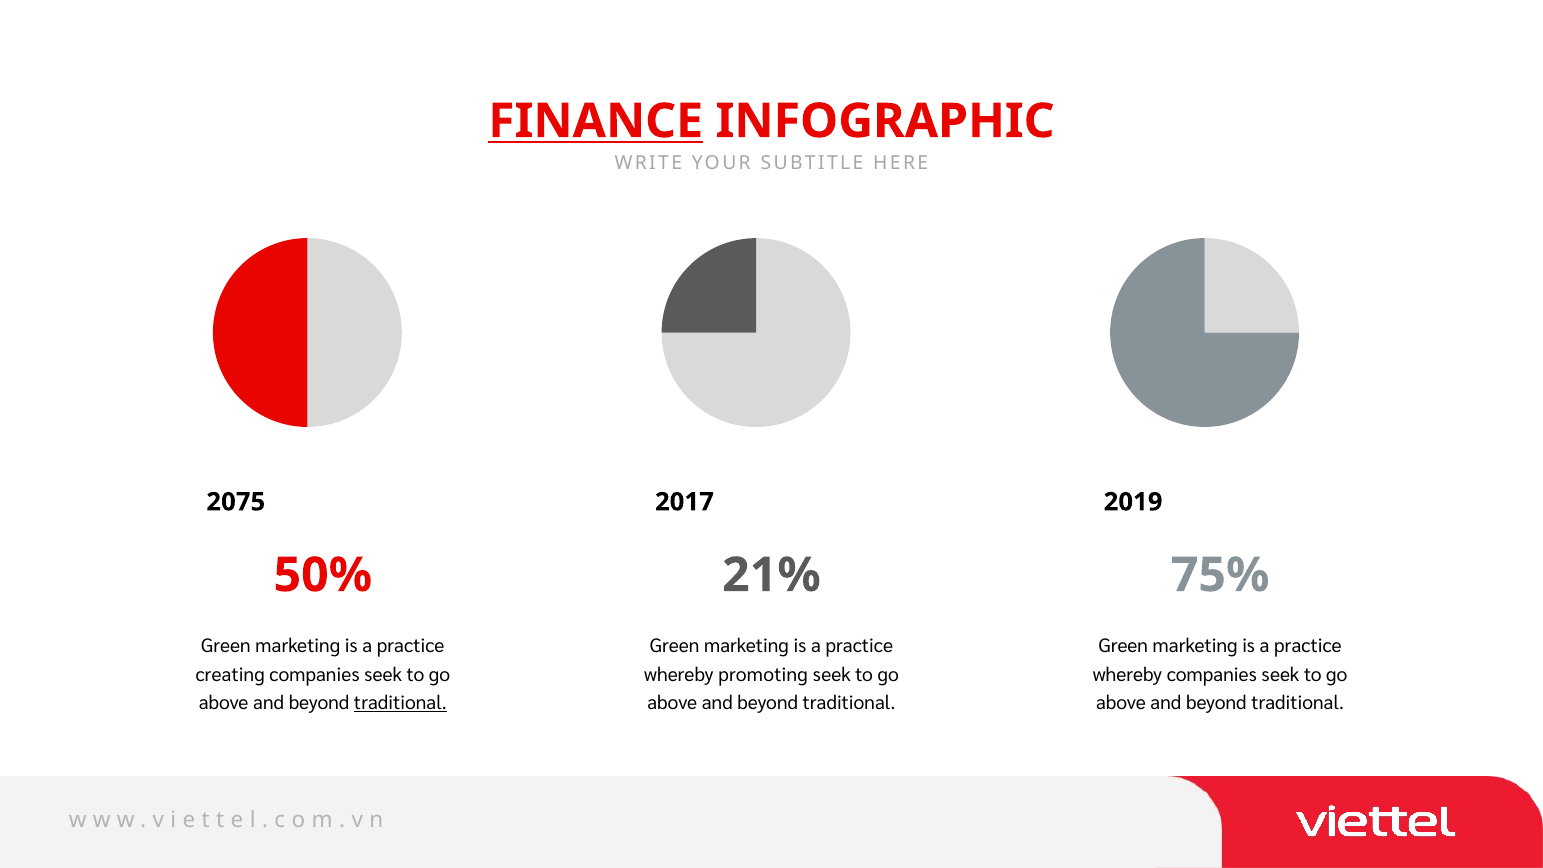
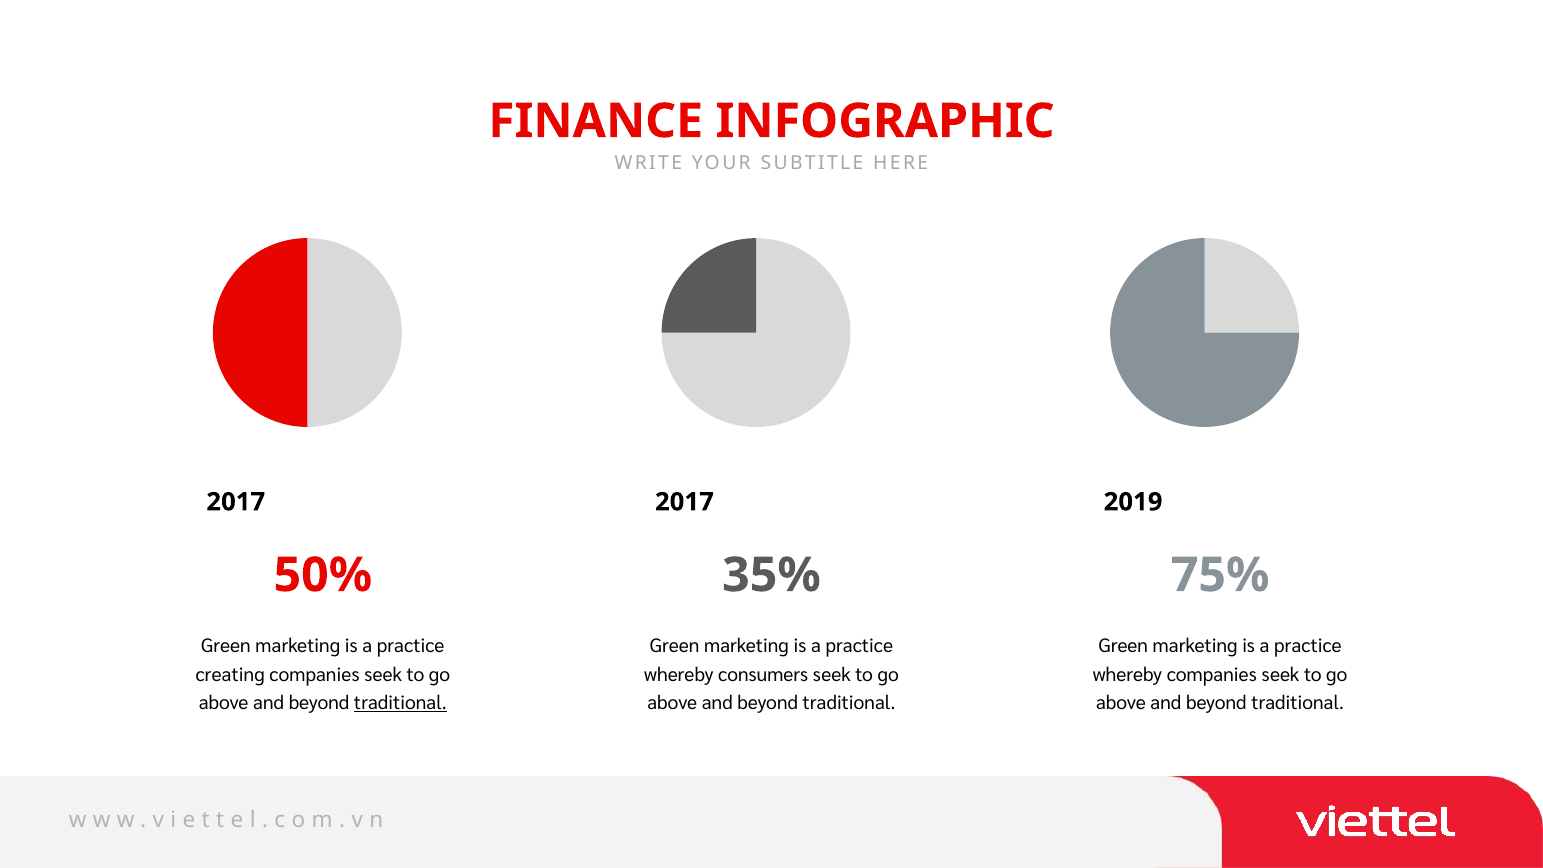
FINANCE underline: present -> none (596, 121)
2075: 2075 -> 2017 (236, 502)
21%: 21% -> 35% (771, 575)
promoting: promoting -> consumers (763, 675)
